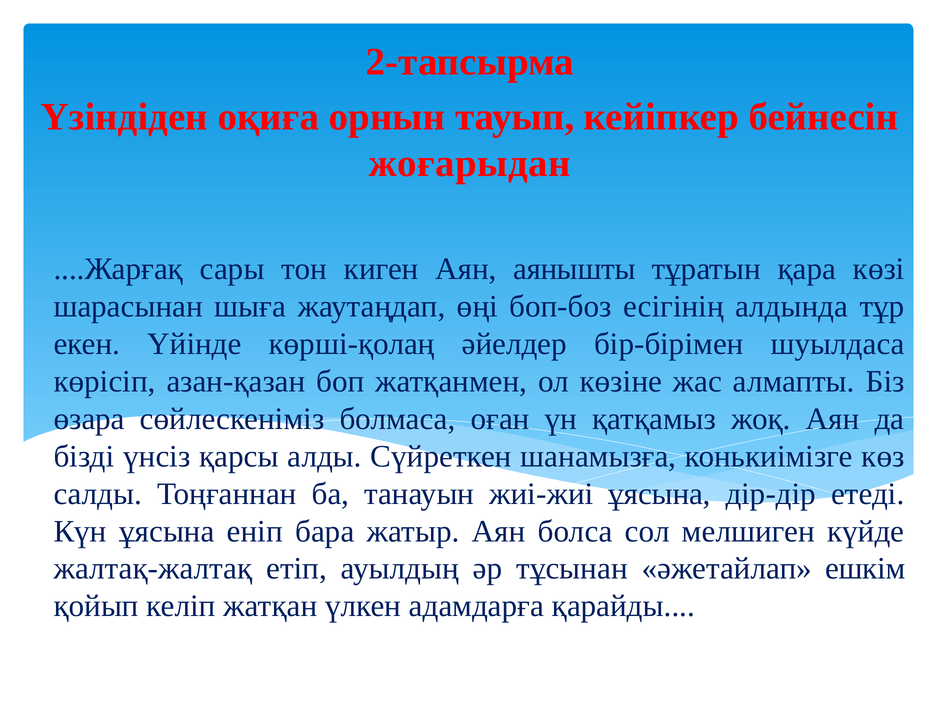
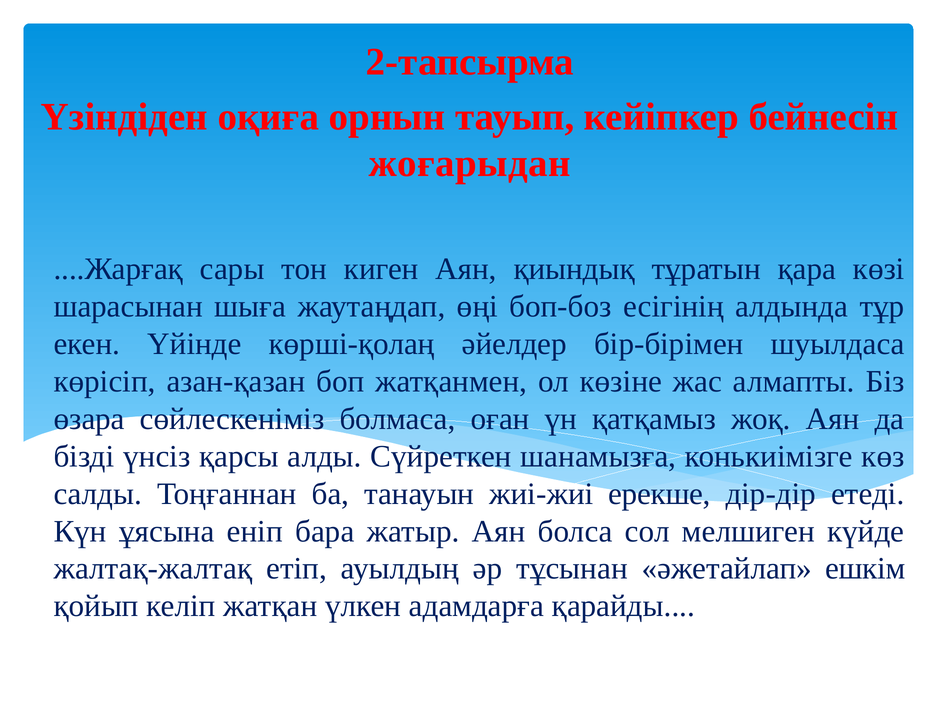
аянышты: аянышты -> қиындық (574, 269)
жиі-жиі ұясына: ұясына -> ерекше (660, 494)
